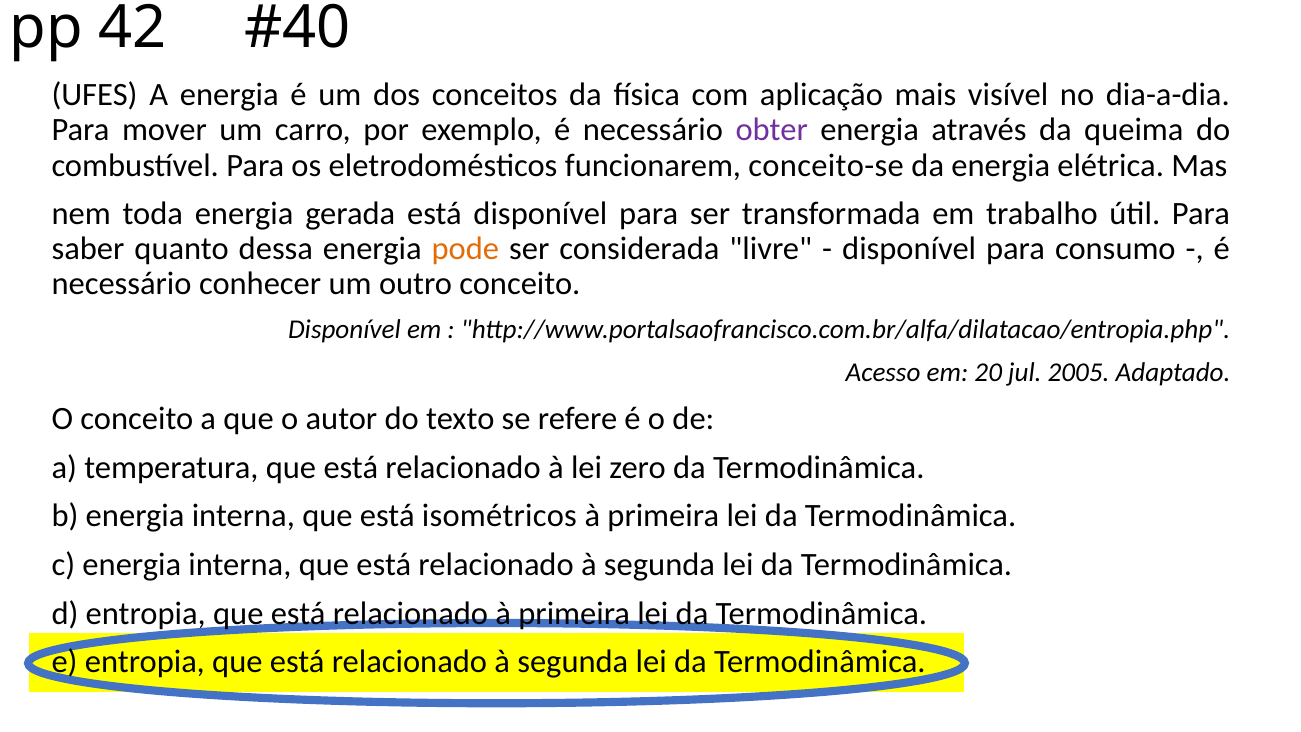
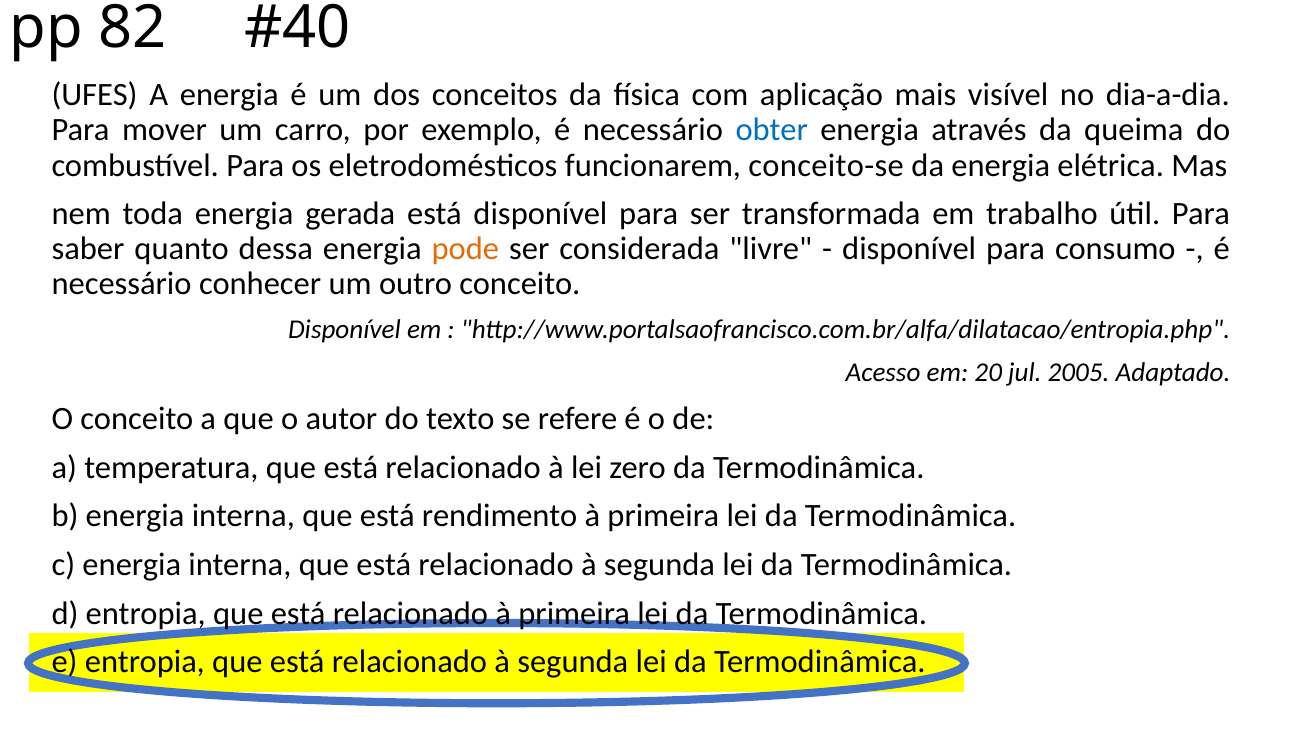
42: 42 -> 82 (133, 28)
obter colour: purple -> blue (772, 130)
isométricos: isométricos -> rendimento (500, 516)
